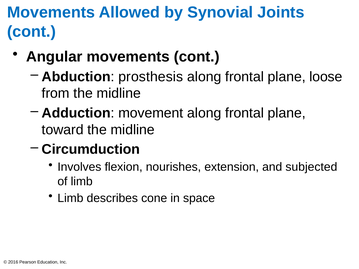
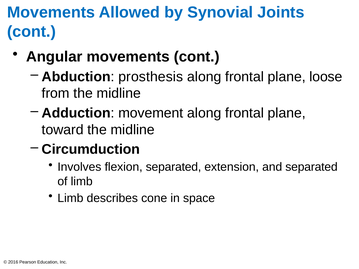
flexion nourishes: nourishes -> separated (173, 167)
and subjected: subjected -> separated (311, 167)
